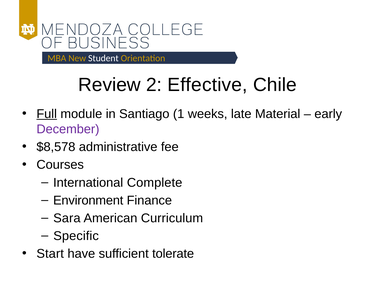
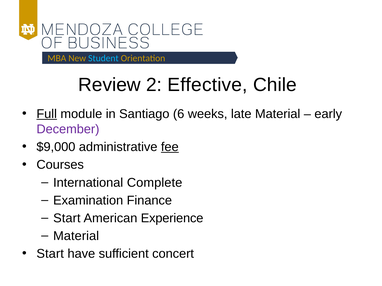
Student colour: white -> light blue (103, 58)
1: 1 -> 6 (179, 114)
$8,578: $8,578 -> $9,000 (56, 147)
fee underline: none -> present (170, 147)
Environment: Environment -> Examination (88, 201)
Sara: Sara -> Start (67, 219)
Curriculum: Curriculum -> Experience (172, 219)
Specific: Specific -> Material (76, 236)
tolerate: tolerate -> concert (173, 254)
